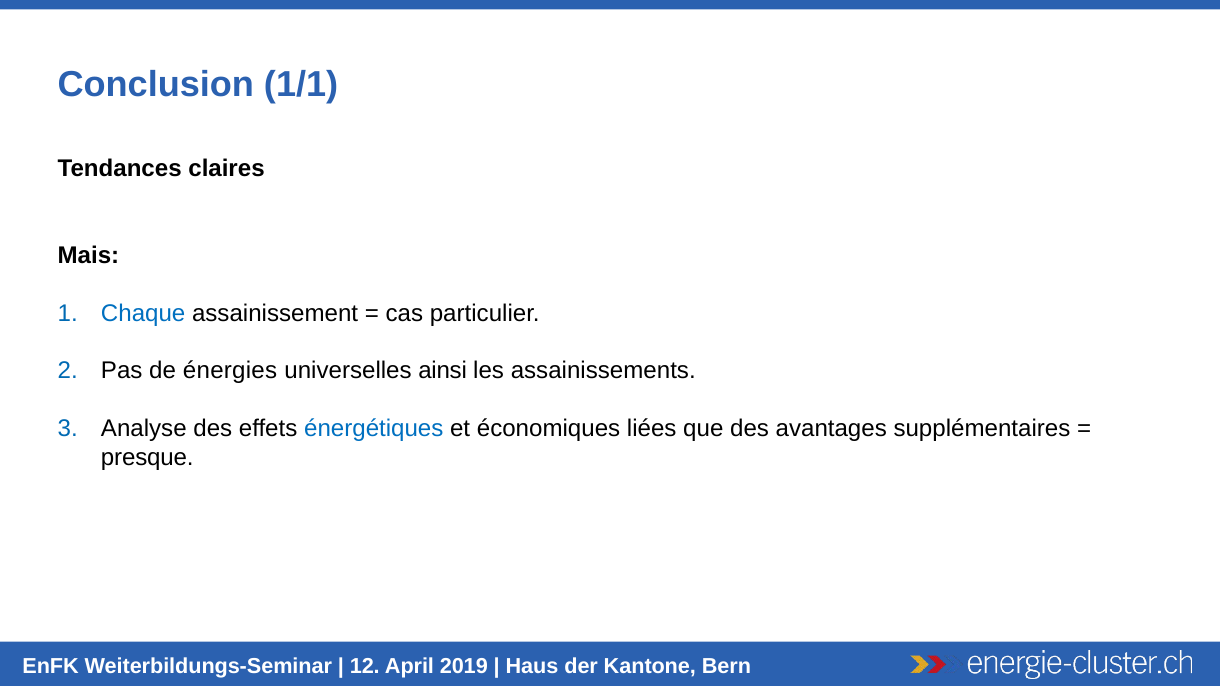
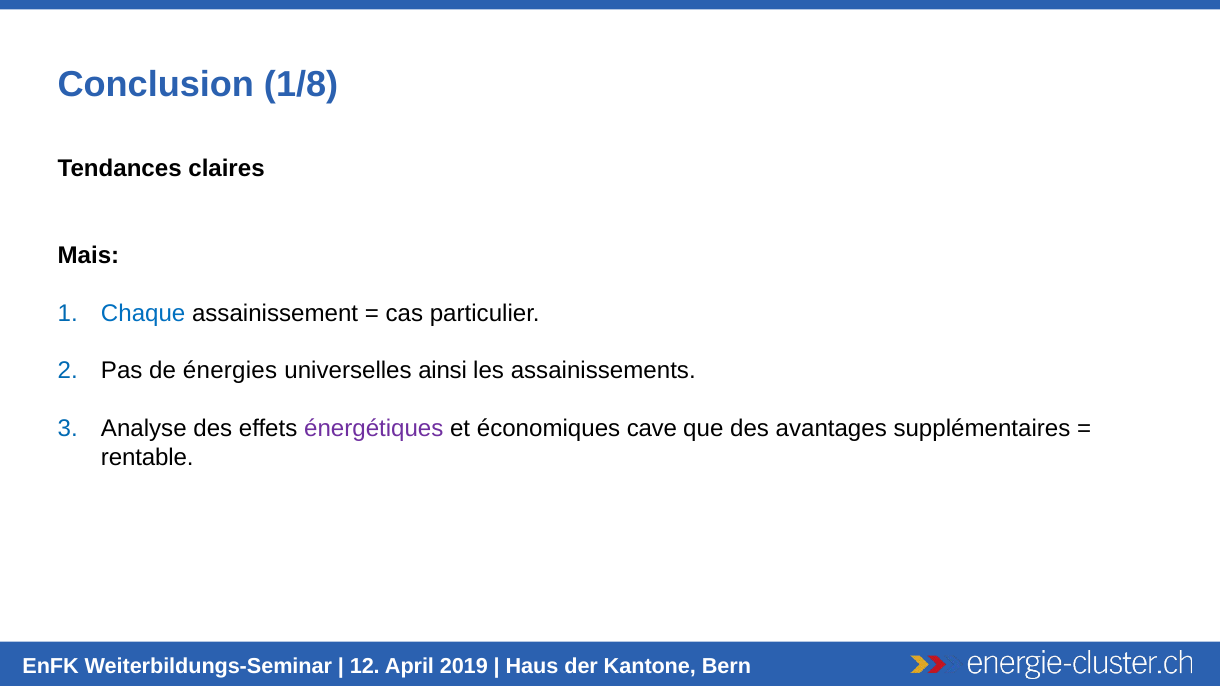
1/1: 1/1 -> 1/8 (301, 85)
énergétiques colour: blue -> purple (374, 429)
liées: liées -> cave (652, 429)
presque: presque -> rentable (147, 458)
